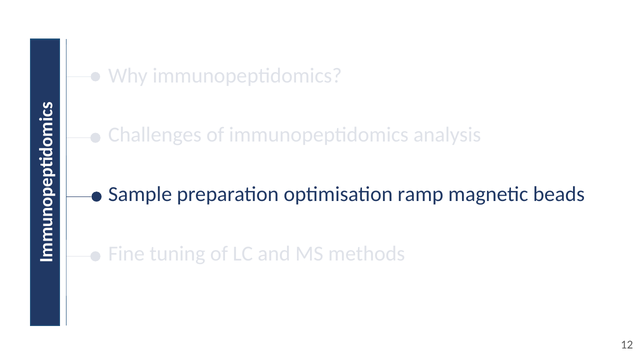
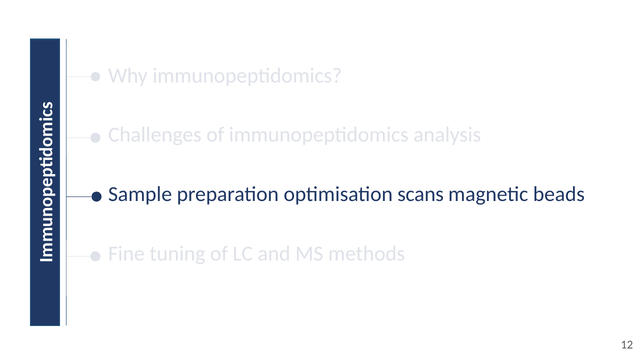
ramp: ramp -> scans (421, 195)
